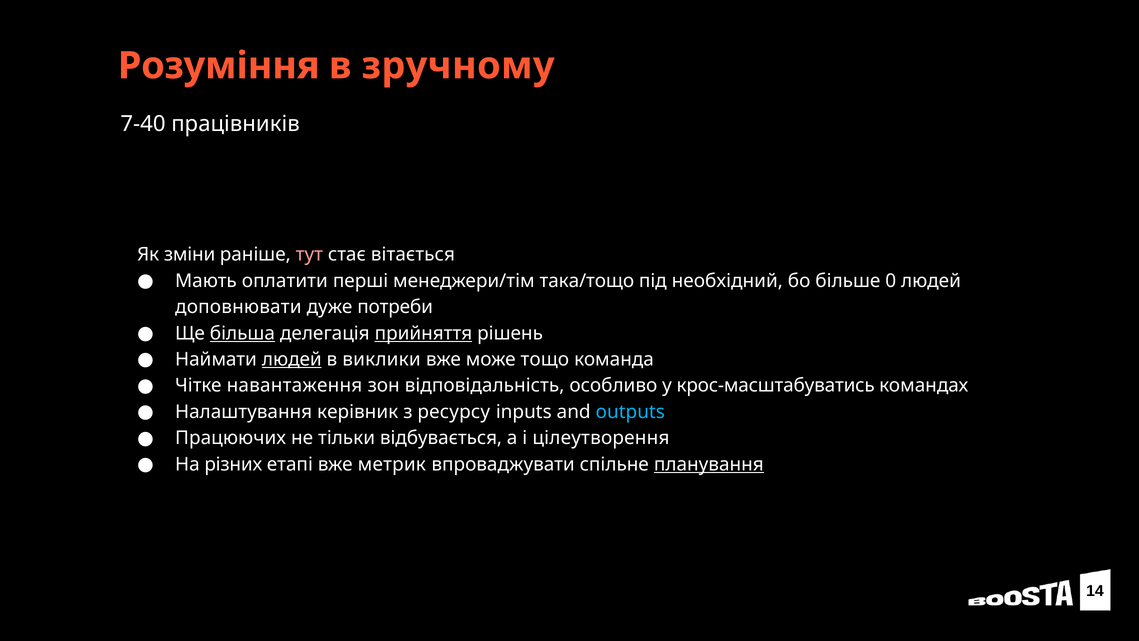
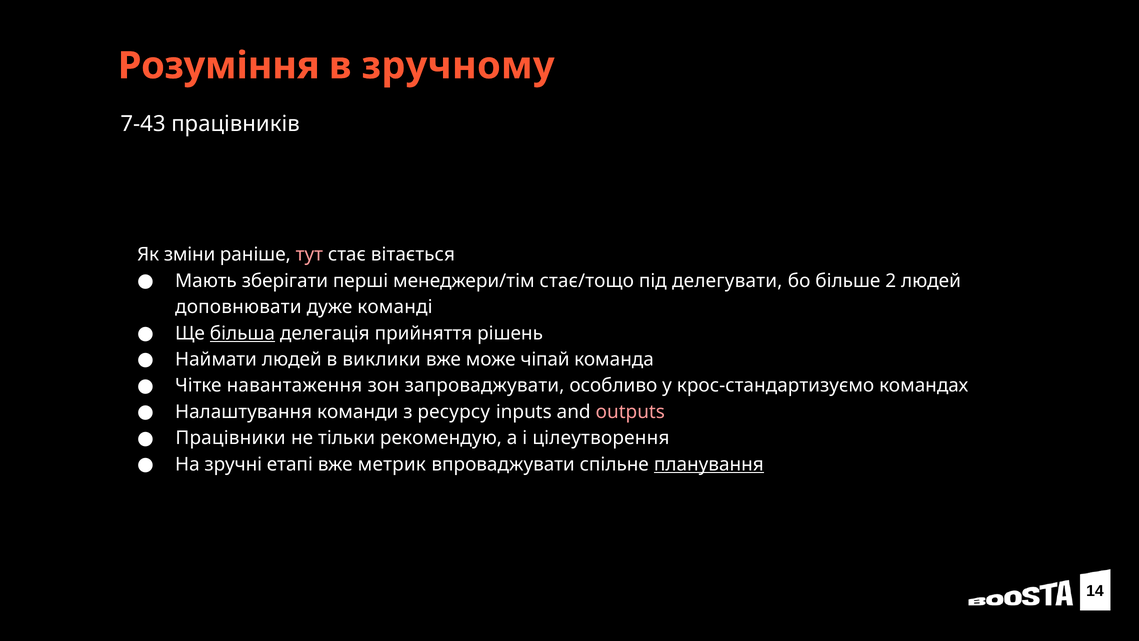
7-40: 7-40 -> 7-43 (143, 124)
оплатити: оплатити -> зберігати (285, 281)
така/тощо: така/тощо -> стає/тощо (587, 281)
необхідний: необхідний -> делегувати (727, 281)
0: 0 -> 2 (891, 281)
потреби: потреби -> команді (395, 307)
прийняття underline: present -> none (423, 333)
людей underline: present -> none (292, 359)
тощо: тощо -> чіпай (545, 359)
відповідальність: відповідальність -> запроваджувати (485, 385)
крос-масштабуватись: крос-масштабуватись -> крос-стандартизуємо (776, 385)
керівник: керівник -> команди (358, 412)
outputs colour: light blue -> pink (630, 412)
Працюючих: Працюючих -> Працівники (231, 438)
відбувається: відбувається -> рекомендую (441, 438)
різних: різних -> зручні (233, 464)
